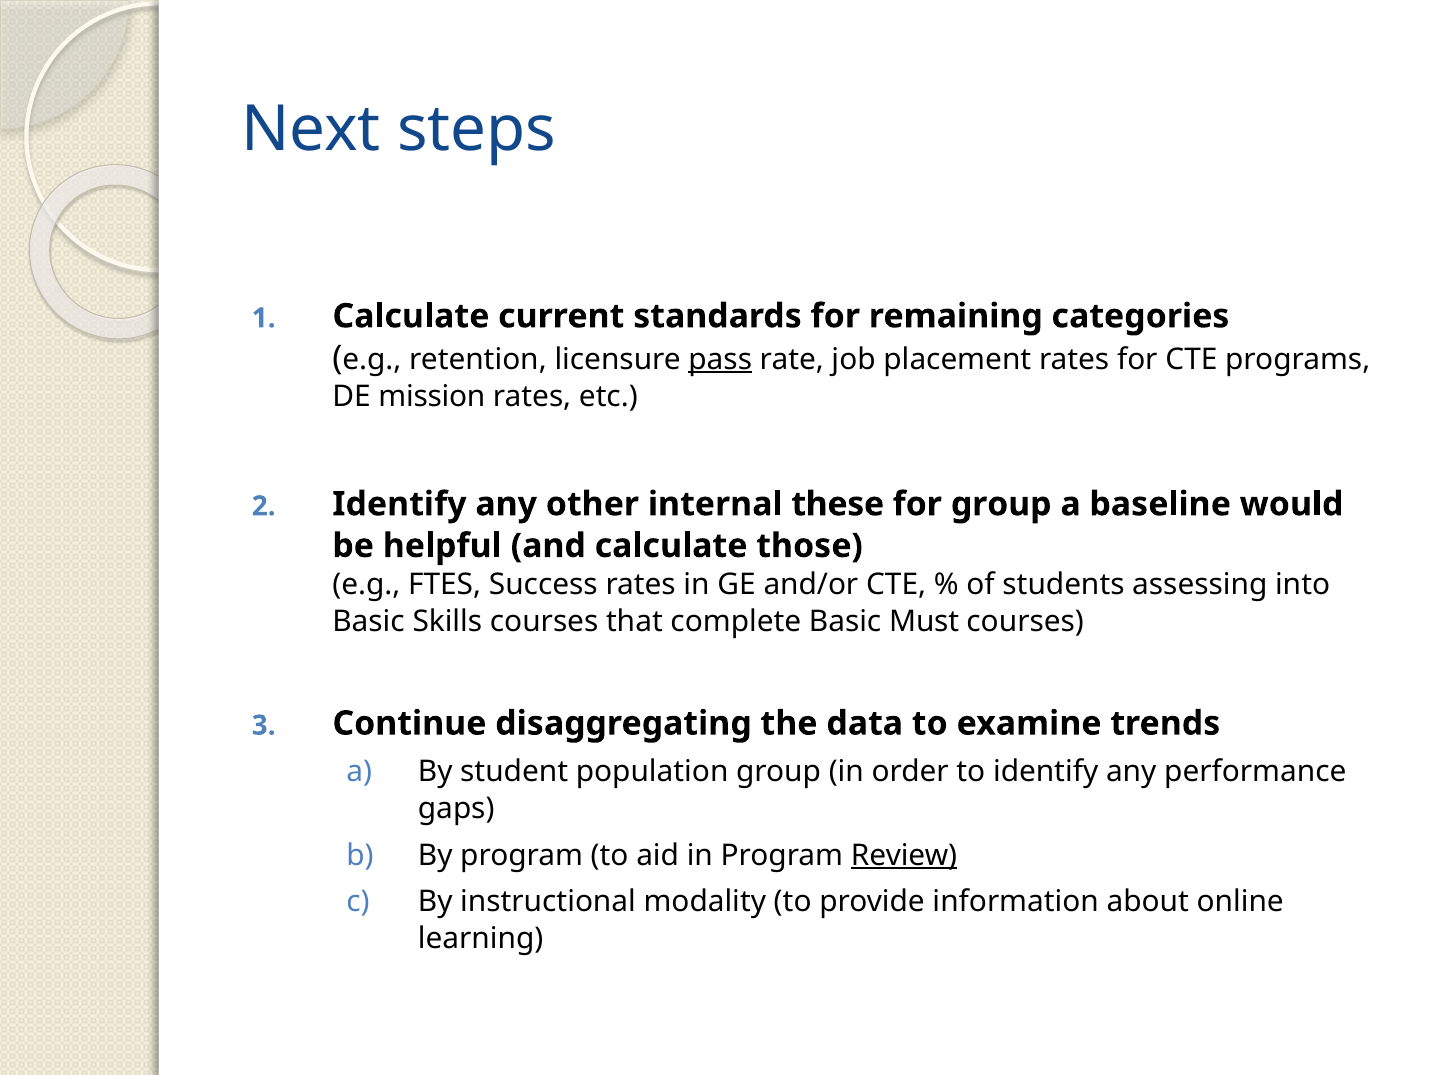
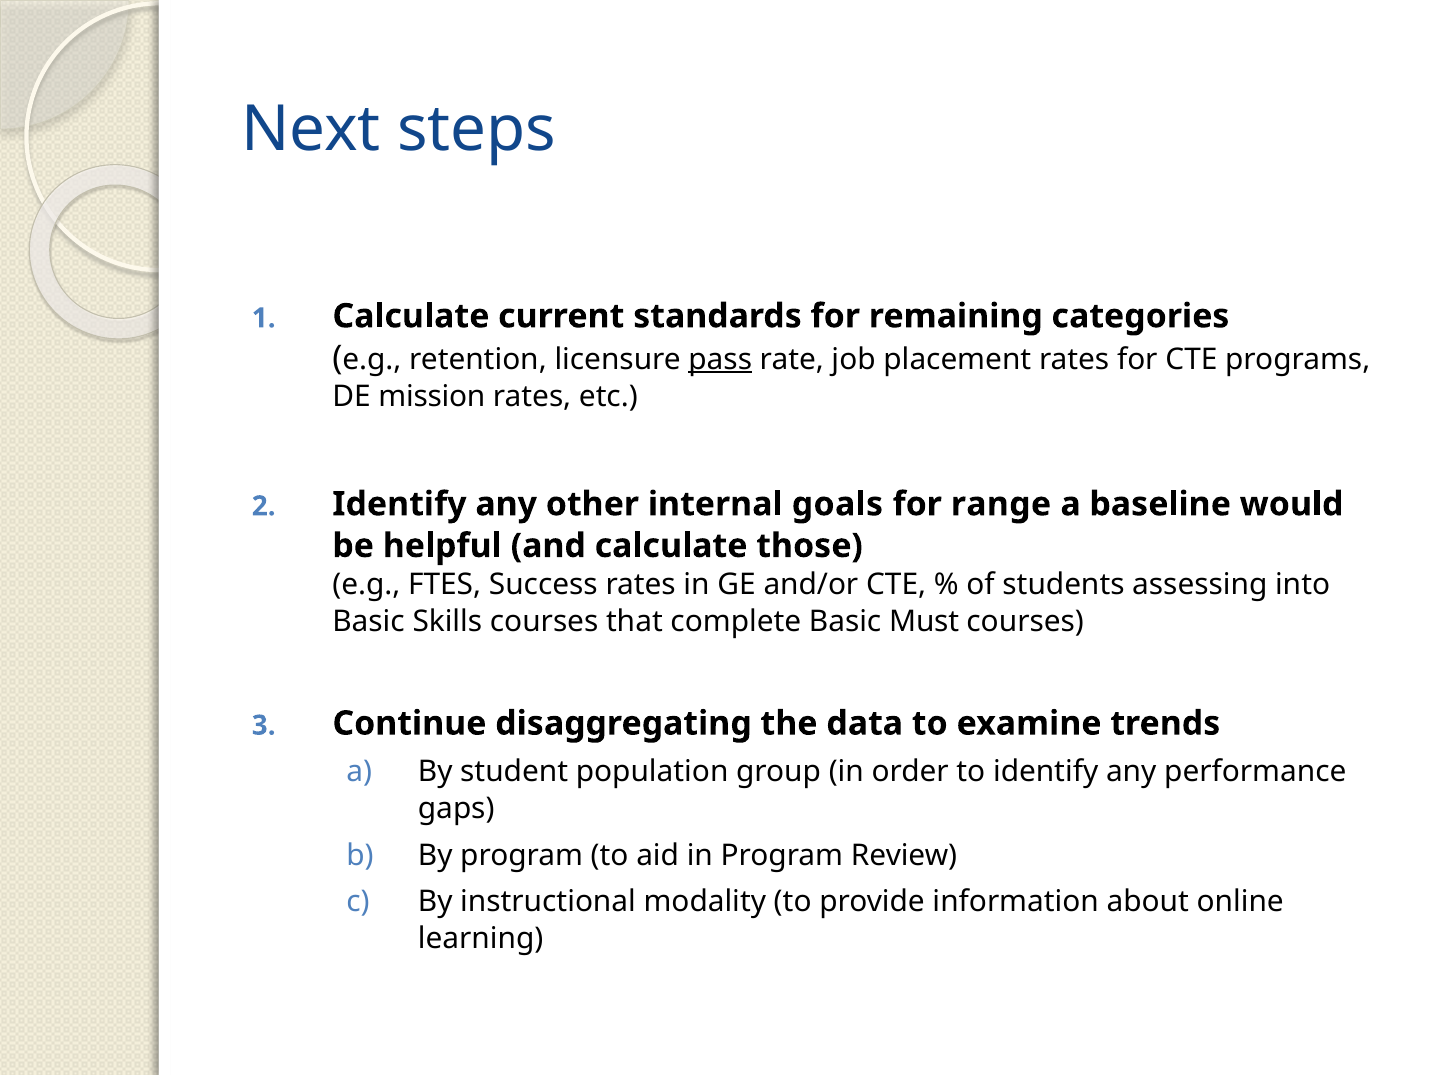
these: these -> goals (837, 504)
for group: group -> range (1001, 504)
Review underline: present -> none (904, 855)
